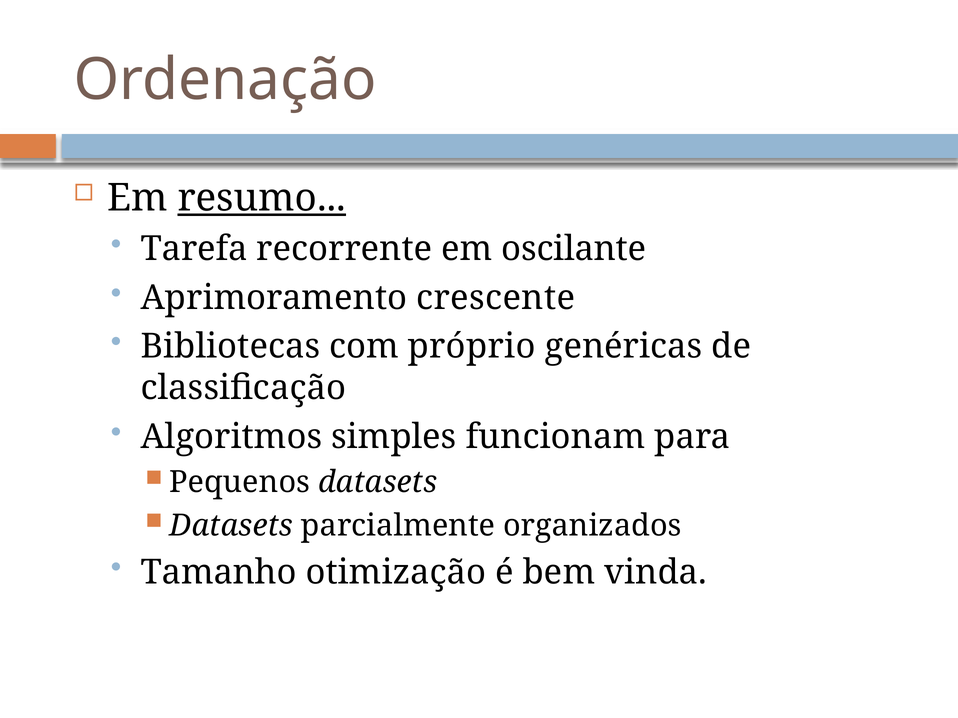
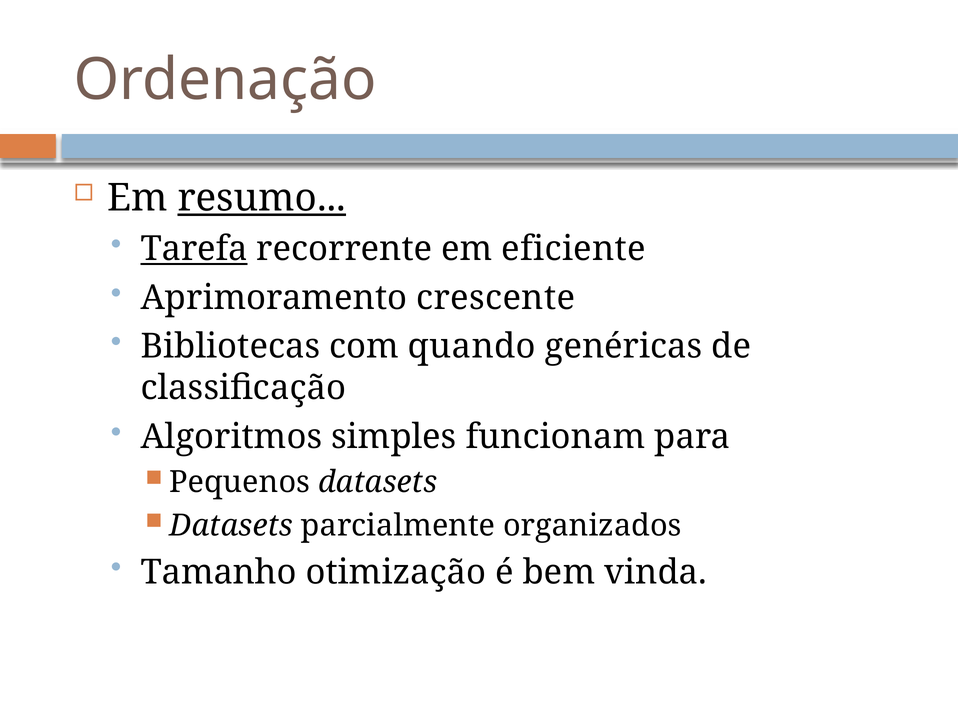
Tarefa underline: none -> present (194, 249)
oscilante: oscilante -> eficiente (574, 249)
próprio: próprio -> quando (472, 347)
